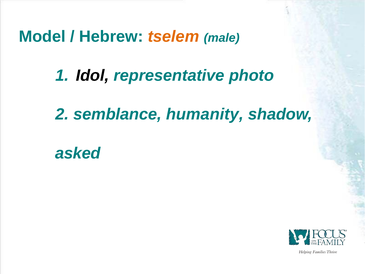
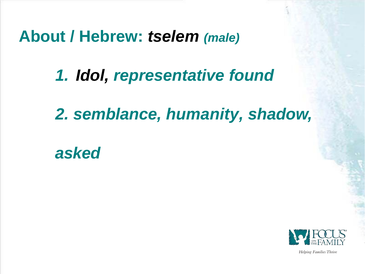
Model: Model -> About (42, 36)
tselem colour: orange -> black (173, 36)
photo: photo -> found (252, 75)
